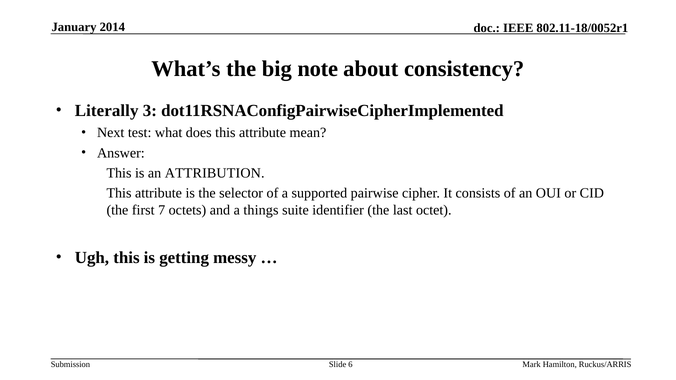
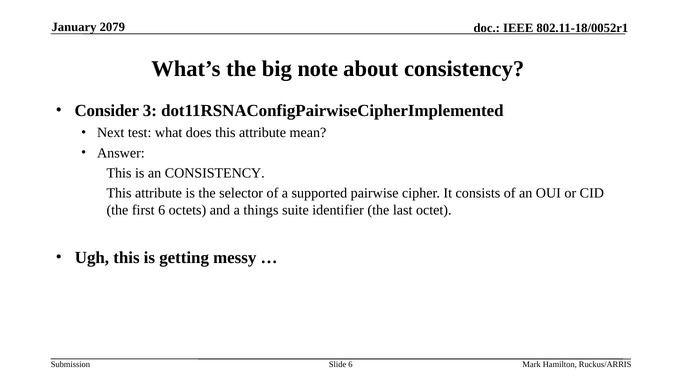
2014: 2014 -> 2079 (112, 27)
Literally: Literally -> Consider (107, 111)
an ATTRIBUTION: ATTRIBUTION -> CONSISTENCY (215, 173)
first 7: 7 -> 6 (162, 210)
